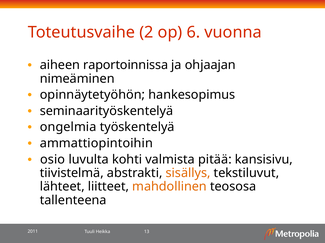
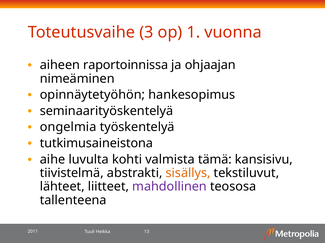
2: 2 -> 3 (146, 32)
6: 6 -> 1 (193, 32)
ammattiopintoihin: ammattiopintoihin -> tutkimusaineistona (96, 144)
osio: osio -> aihe (53, 160)
pitää: pitää -> tämä (215, 160)
mahdollinen colour: orange -> purple (169, 187)
